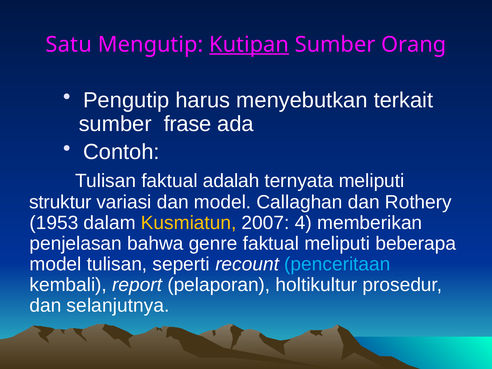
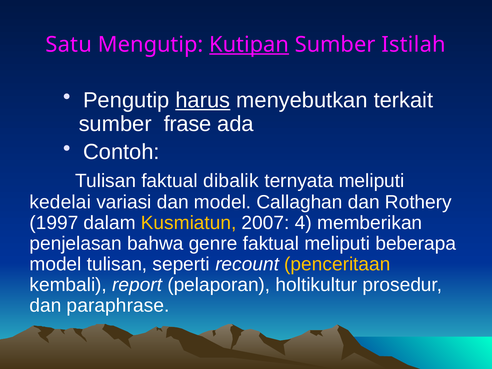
Orang: Orang -> Istilah (414, 45)
harus underline: none -> present (203, 100)
adalah: adalah -> dibalik (231, 181)
struktur: struktur -> kedelai (60, 202)
1953: 1953 -> 1997 (54, 223)
penceritaan colour: light blue -> yellow (337, 264)
selanjutnya: selanjutnya -> paraphrase (118, 305)
